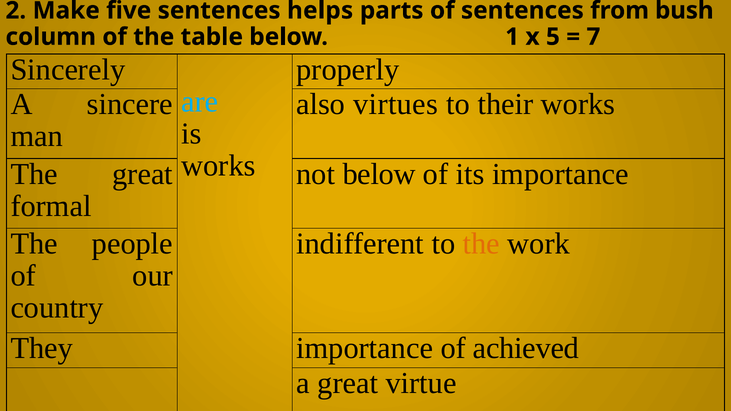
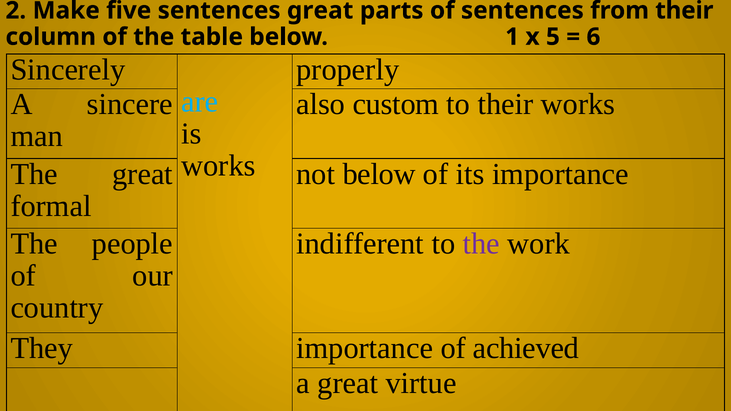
sentences helps: helps -> great (320, 10)
from bush: bush -> their (684, 10)
7: 7 -> 6 (593, 37)
virtues: virtues -> custom (396, 104)
the colour: orange -> purple (481, 244)
